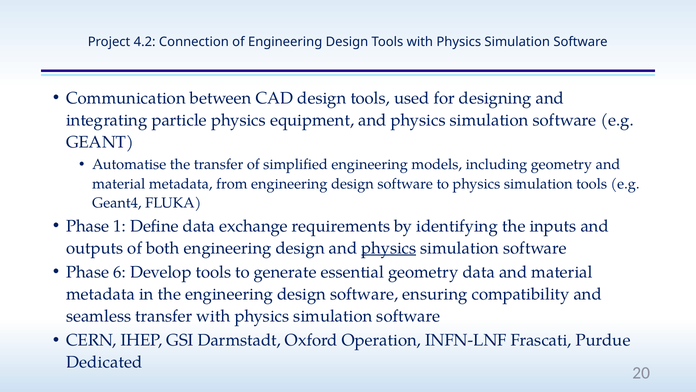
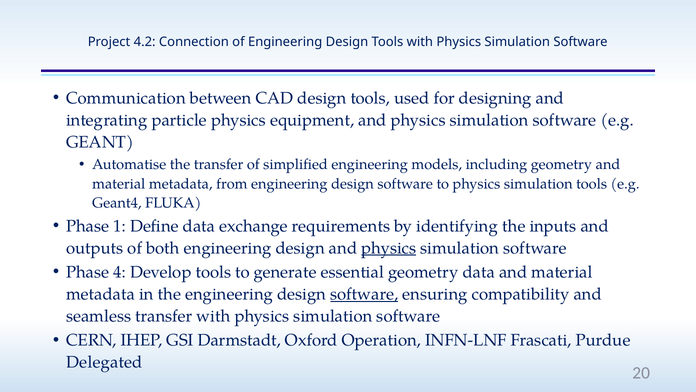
6: 6 -> 4 (120, 272)
software underline: none -> present (364, 294)
Dedicated: Dedicated -> Delegated (104, 362)
